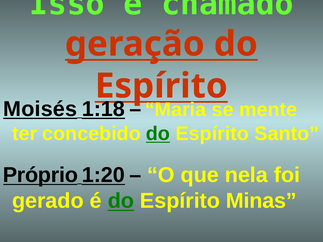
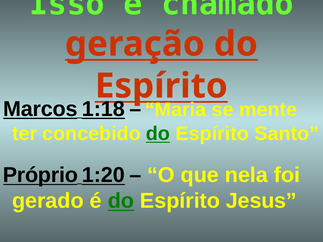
Moisés: Moisés -> Marcos (40, 109)
Minas: Minas -> Jesus (261, 201)
